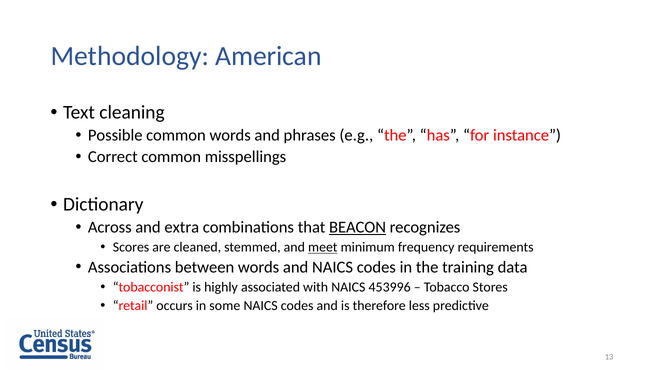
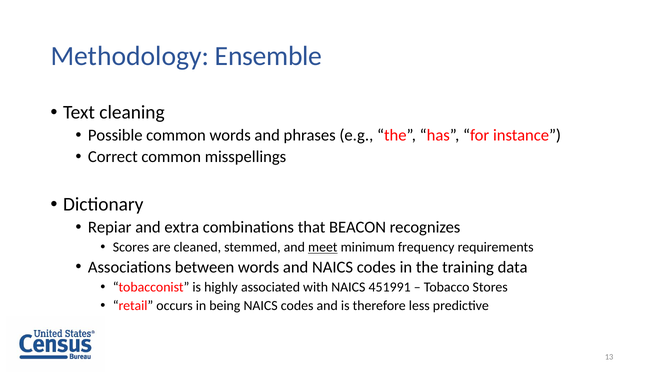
American: American -> Ensemble (268, 56)
Across: Across -> Repiar (110, 227)
BEACON underline: present -> none (358, 227)
453996: 453996 -> 451991 (390, 287)
some: some -> being (225, 305)
